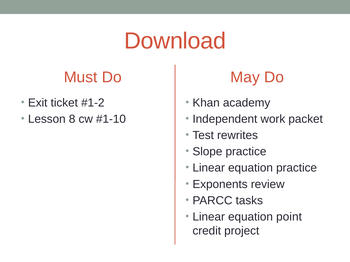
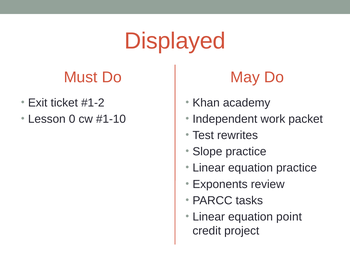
Download: Download -> Displayed (175, 41)
8: 8 -> 0 (72, 119)
